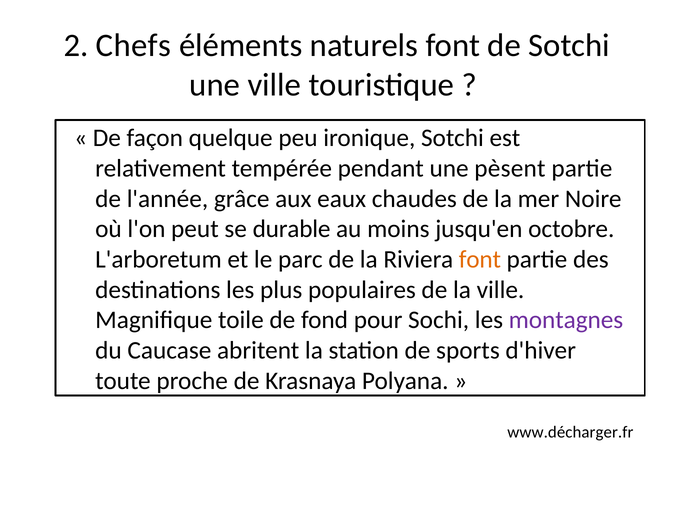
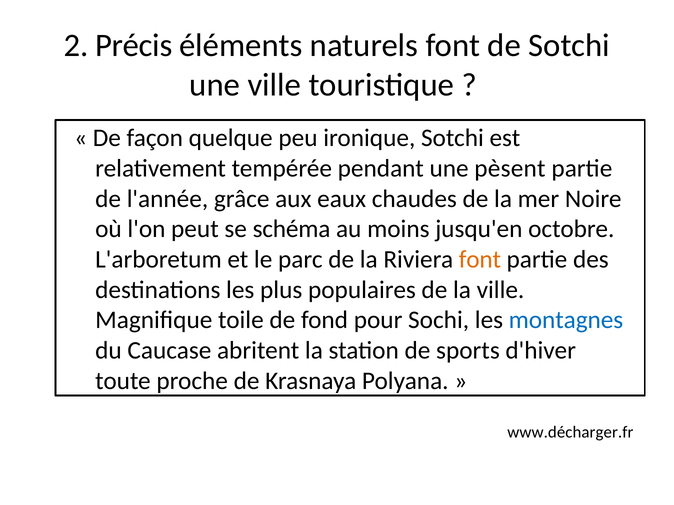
Chefs: Chefs -> Précis (134, 46)
durable: durable -> schéma (292, 229)
montagnes colour: purple -> blue (566, 320)
